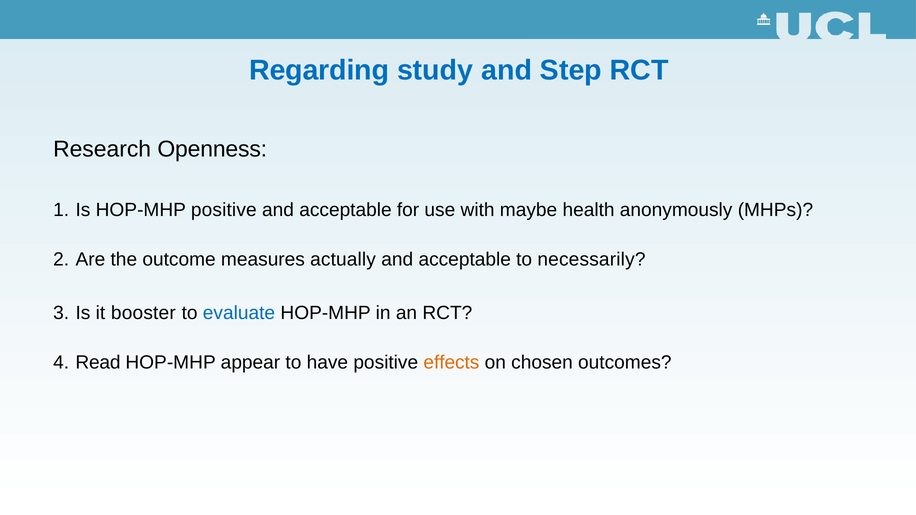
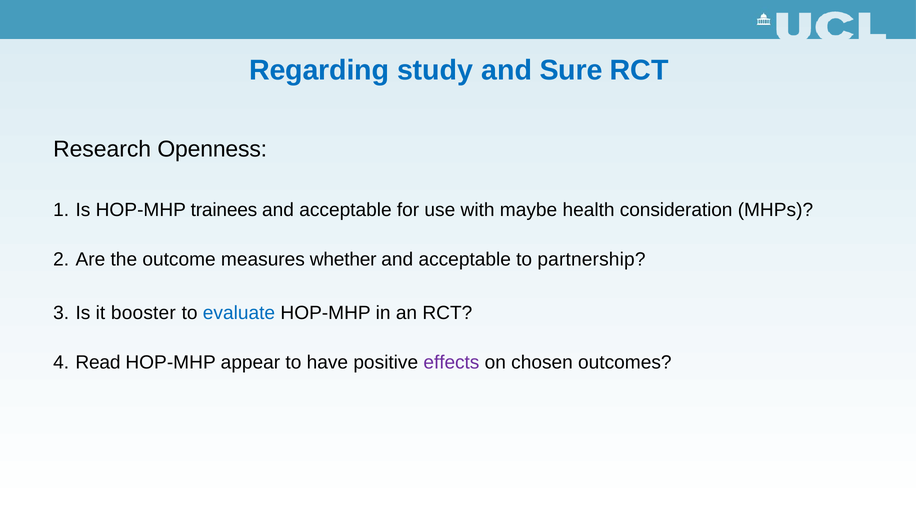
Step: Step -> Sure (571, 71)
HOP-MHP positive: positive -> trainees (224, 210)
anonymously: anonymously -> consideration (676, 210)
actually: actually -> whether (343, 260)
necessarily: necessarily -> partnership (591, 260)
effects colour: orange -> purple (451, 363)
